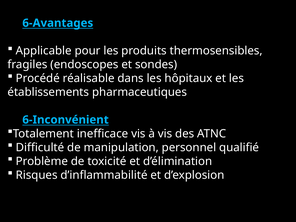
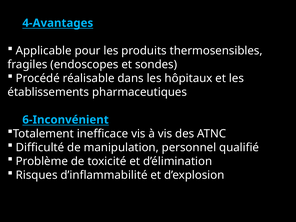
6-Avantages: 6-Avantages -> 4-Avantages (58, 23)
